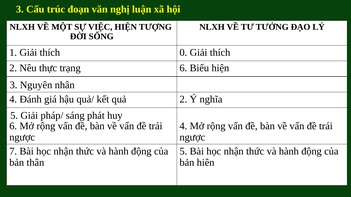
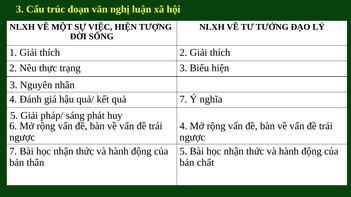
1 Giải thích 0: 0 -> 2 (183, 53)
trạng 6: 6 -> 3 (183, 68)
quả 2: 2 -> 7 (183, 99)
hiên: hiên -> chất (206, 163)
